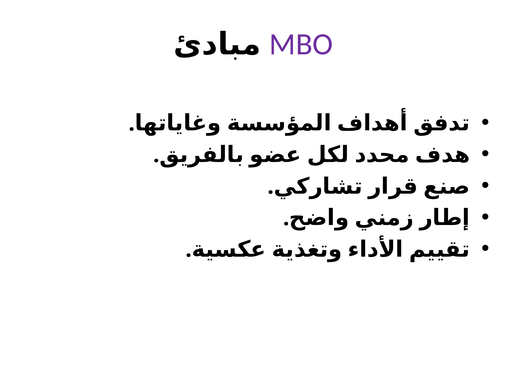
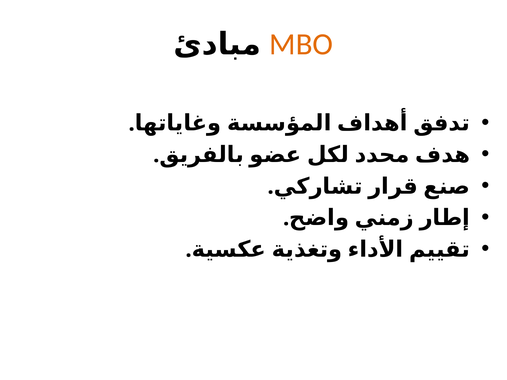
MBO colour: purple -> orange (301, 44)
